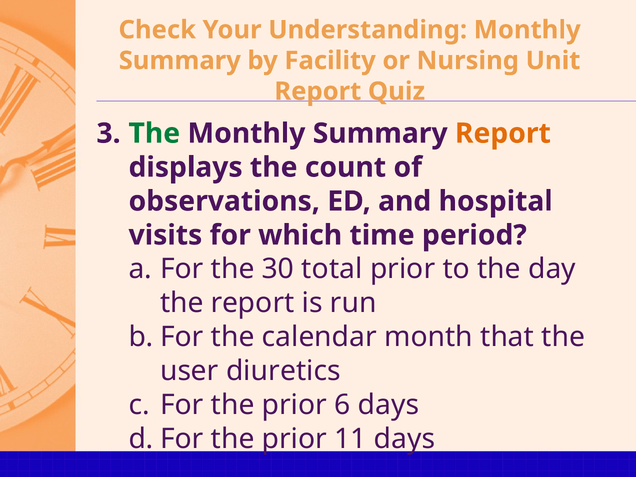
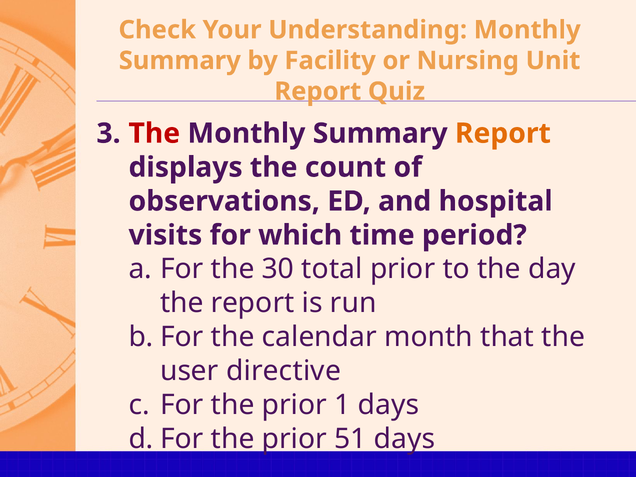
The colour: green -> red (154, 133)
diuretics: diuretics -> directive (283, 371)
6: 6 -> 1 (342, 405)
11: 11 -> 51 (350, 439)
